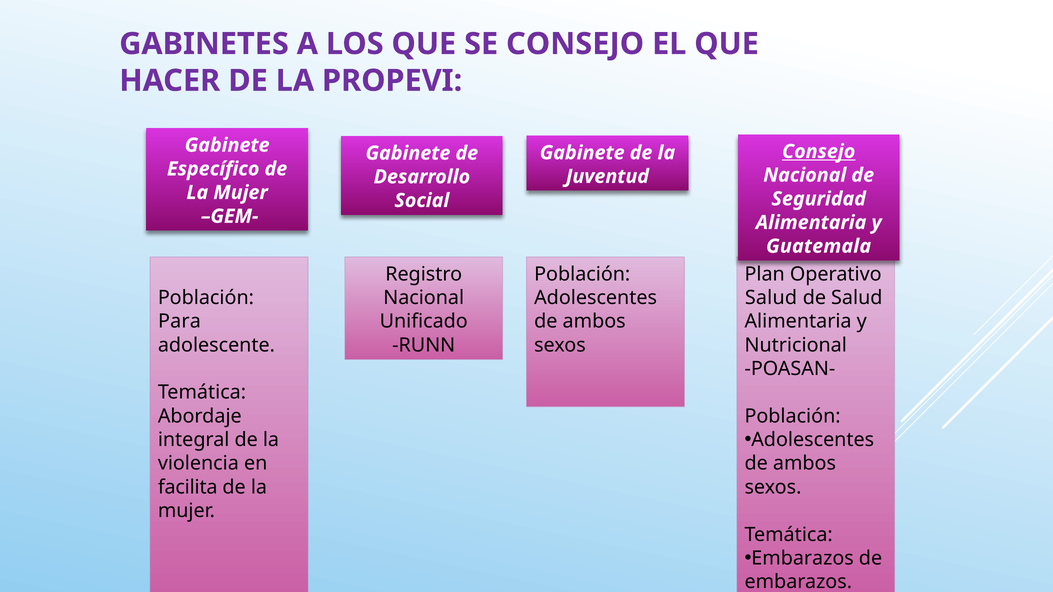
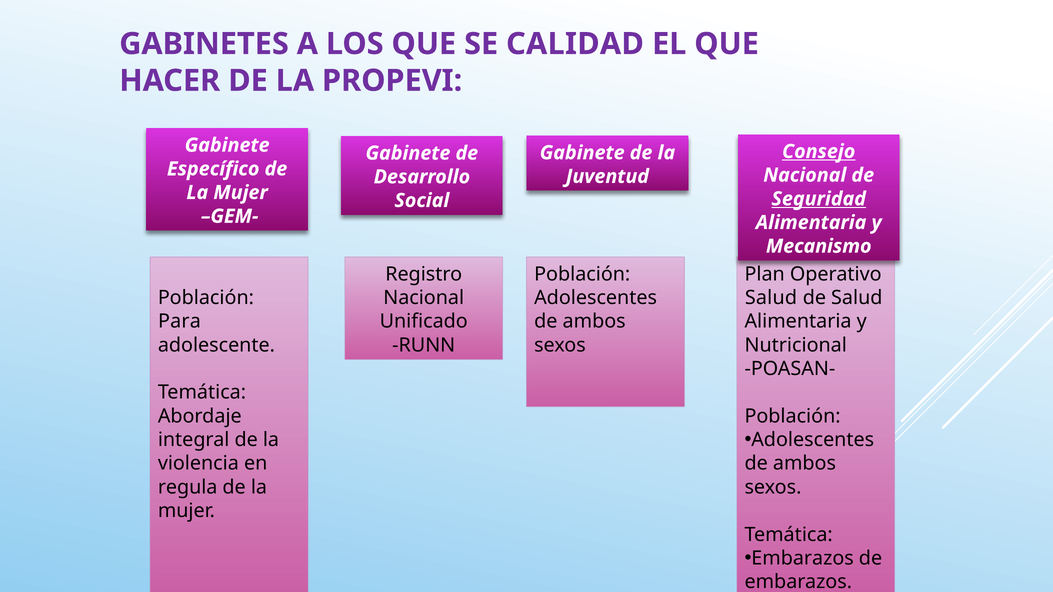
SE CONSEJO: CONSEJO -> CALIDAD (575, 44)
Seguridad underline: none -> present (819, 199)
Guatemala: Guatemala -> Mecanismo (819, 246)
facilita: facilita -> regula (188, 487)
